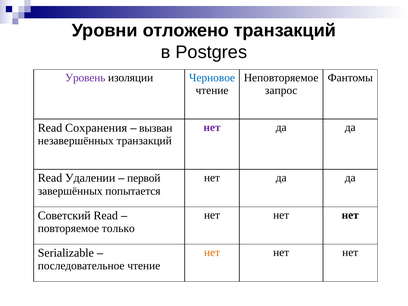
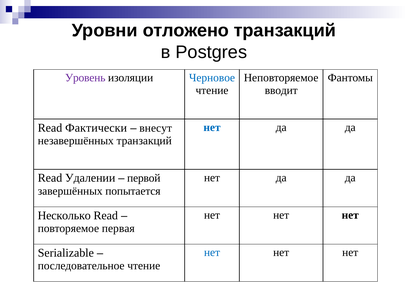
запрос: запрос -> вводит (281, 90)
Сохранения: Сохранения -> Фактически (96, 128)
вызван: вызван -> внесут (156, 128)
нет colour: purple -> blue (212, 127)
Советский: Советский -> Несколько (64, 216)
только: только -> первая (118, 228)
нет colour: orange -> blue (212, 253)
